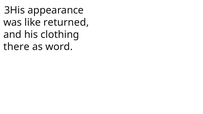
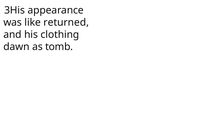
there: there -> dawn (16, 47)
word: word -> tomb (59, 47)
